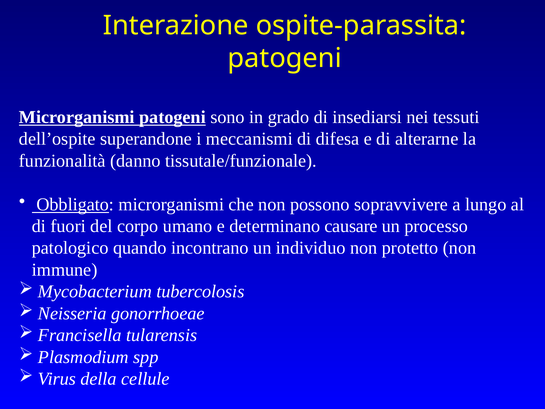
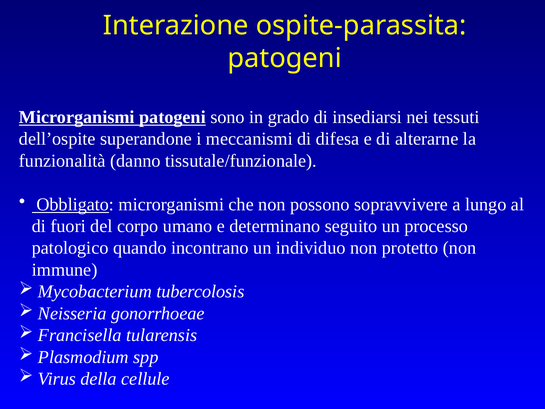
causare: causare -> seguito (351, 226)
